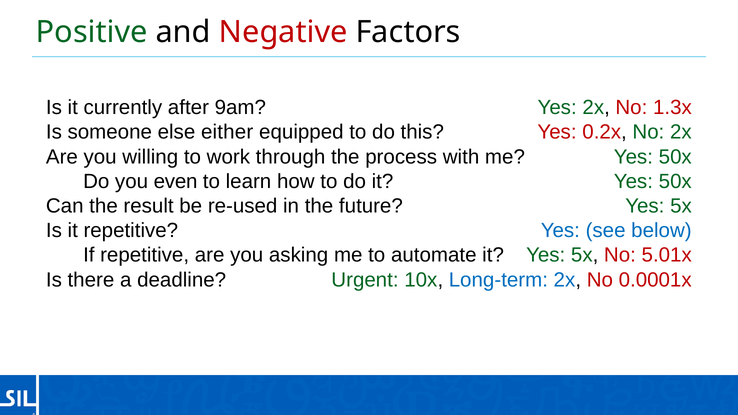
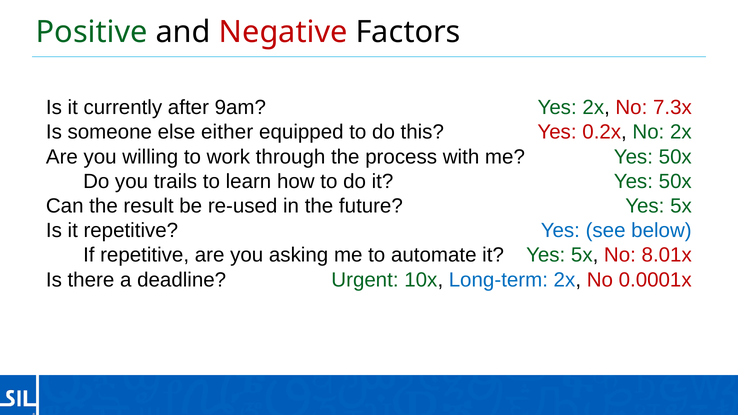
1.3x: 1.3x -> 7.3x (672, 108)
even: even -> trails (175, 181)
5.01x: 5.01x -> 8.01x (667, 255)
